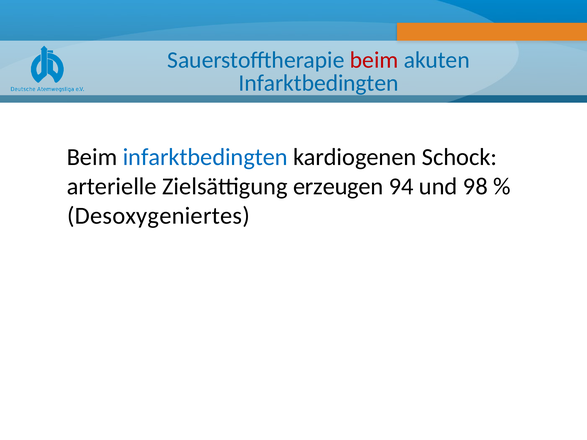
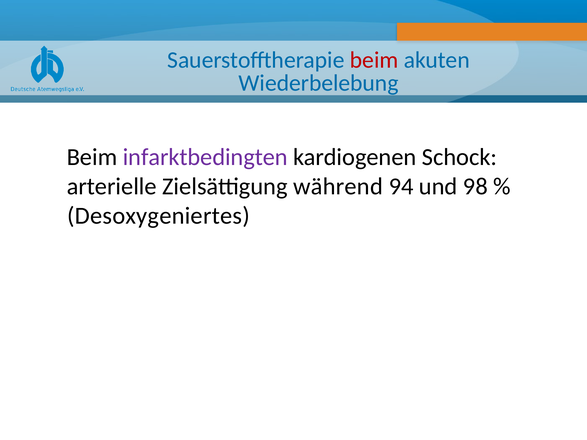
Infarktbedingten: Infarktbedingten -> Wiederbelebung (319, 83)
infarktbedingten colour: blue -> purple (205, 157)
erzeugen: erzeugen -> während (338, 187)
